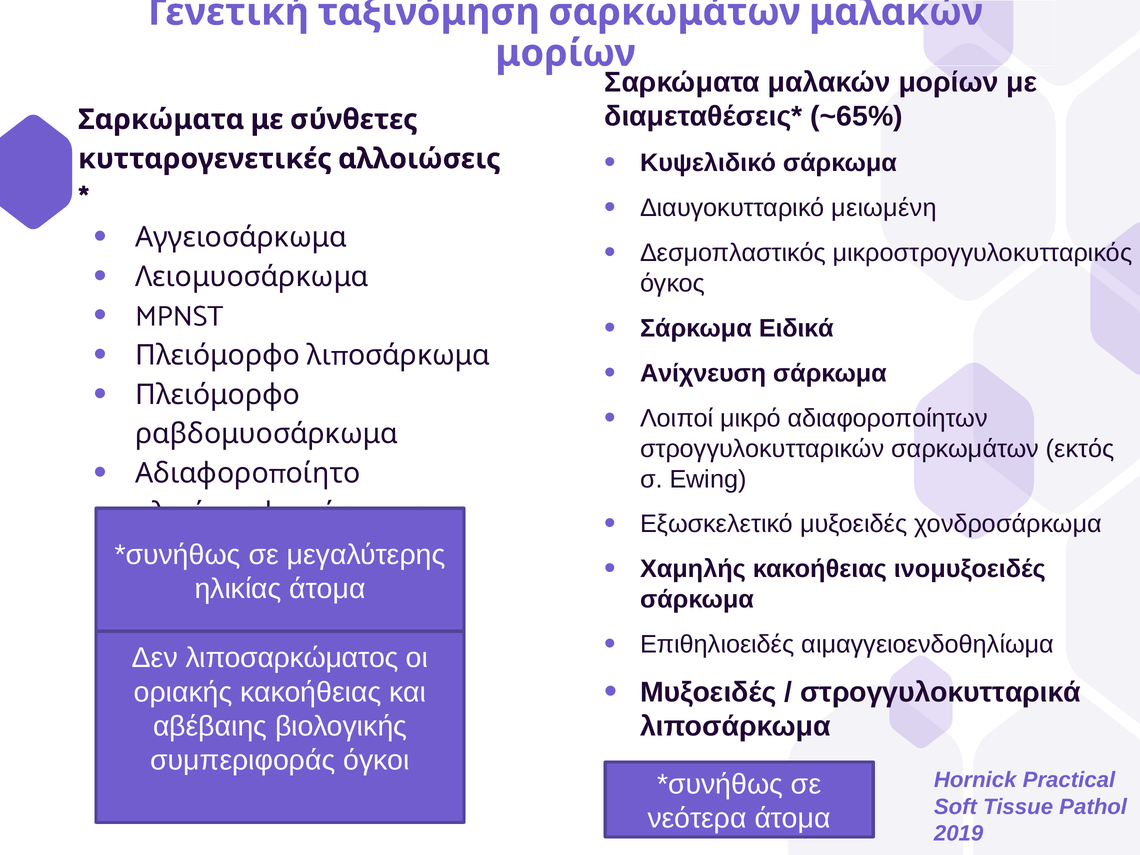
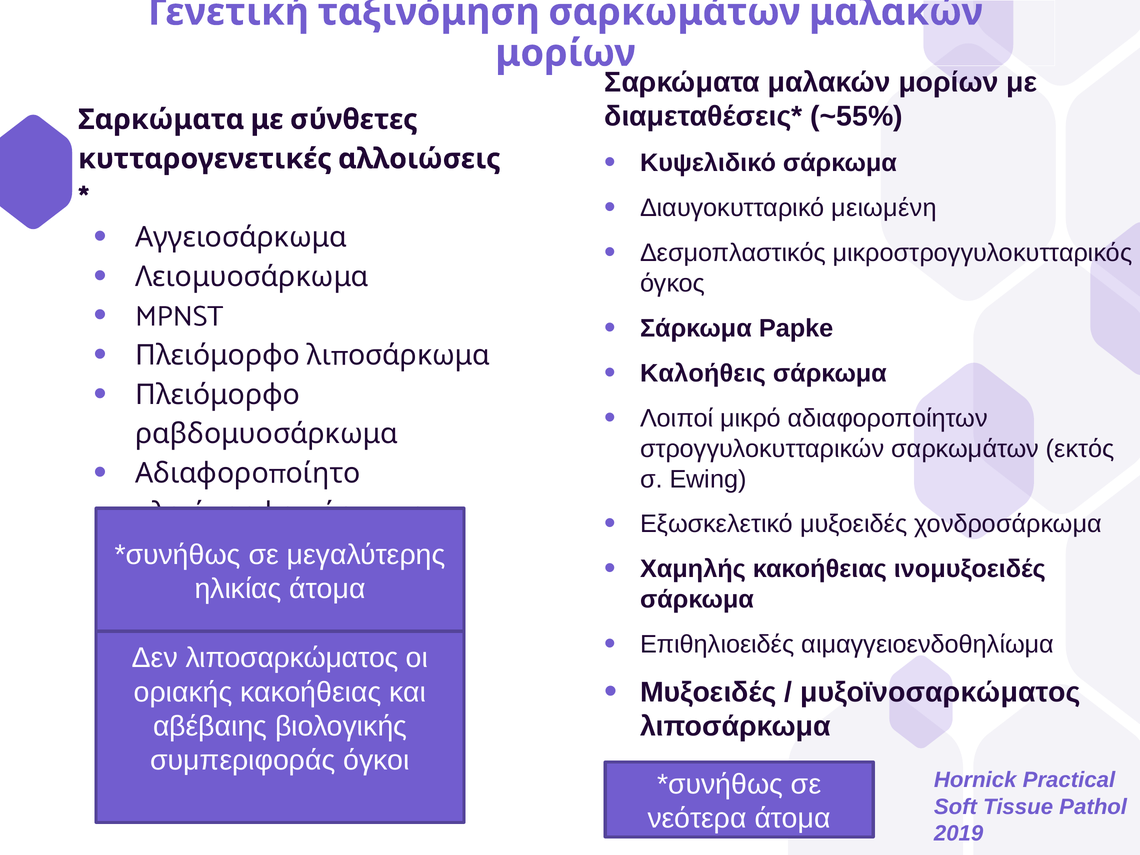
~65%: ~65% -> ~55% (857, 116)
Ειδικά: Ειδικά -> Papke (796, 328)
Ανίχνευση: Ανίχνευση -> Καλοήθεις (703, 373)
στρογγυλοκυτταρικά: στρογγυλοκυτταρικά -> μυξοϊνοσαρκώματος (940, 692)
